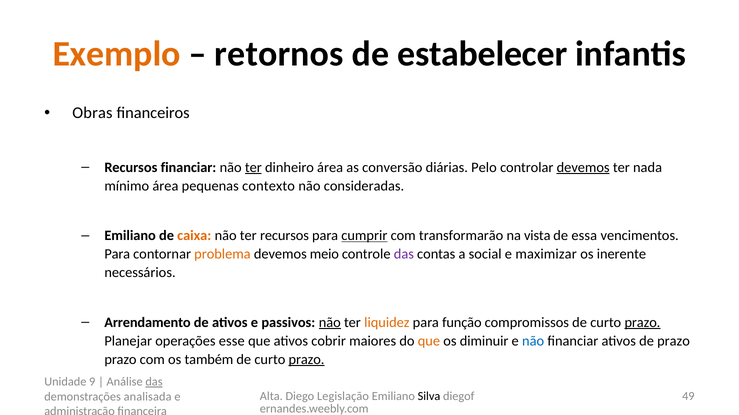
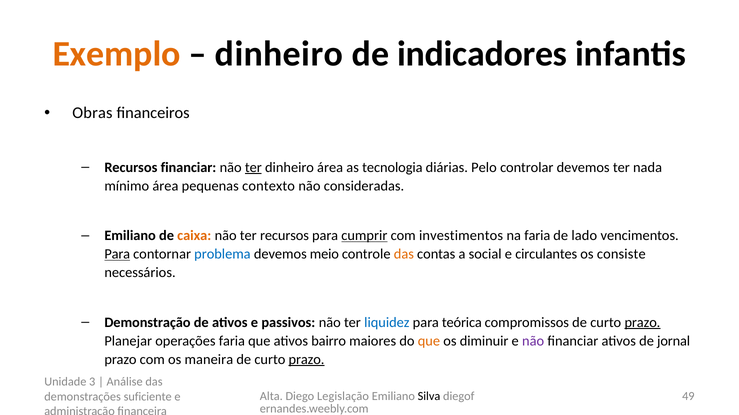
retornos: retornos -> dinheiro (279, 54)
estabelecer: estabelecer -> indicadores (482, 54)
conversão: conversão -> tecnologia (392, 168)
devemos underline: present -> none (583, 168)
transformarão: transformarão -> investimentos (461, 236)
na vista: vista -> faria (537, 236)
essa: essa -> lado (584, 236)
Para underline: none -> present (117, 255)
problema colour: orange -> blue (222, 255)
das colour: purple -> orange (404, 255)
maximizar: maximizar -> circulantes (546, 255)
inerente: inerente -> consiste (621, 255)
Arrendamento: Arrendamento -> Demonstração (147, 323)
não underline: present -> none (330, 323)
liquidez colour: orange -> blue (387, 323)
função: função -> teórica (462, 323)
operações esse: esse -> faria (232, 341)
cobrir: cobrir -> bairro (329, 341)
não colour: blue -> purple (533, 341)
de prazo: prazo -> jornal (674, 341)
também: também -> maneira (209, 360)
9: 9 -> 3 (92, 382)
das underline: present -> none (154, 382)
analisada: analisada -> suficiente (148, 397)
